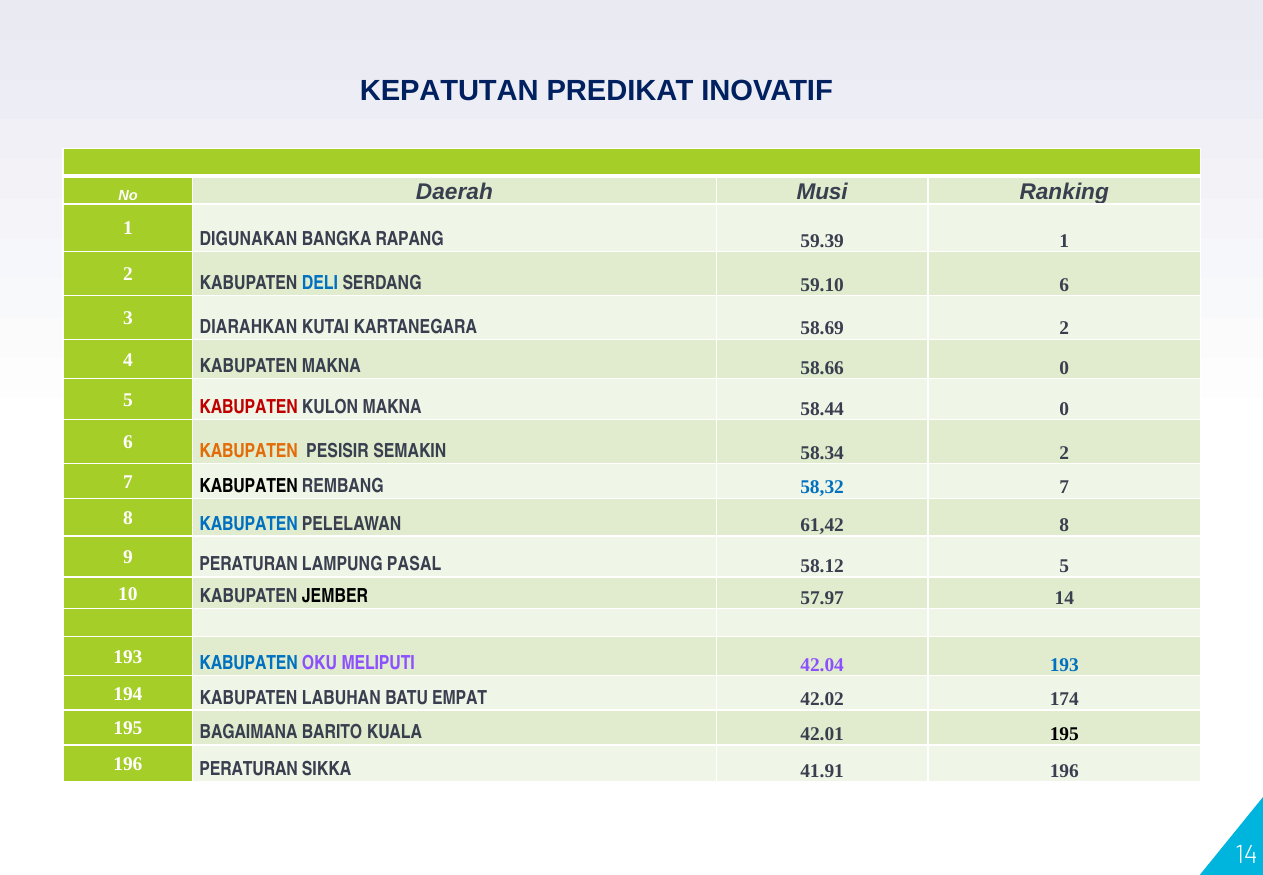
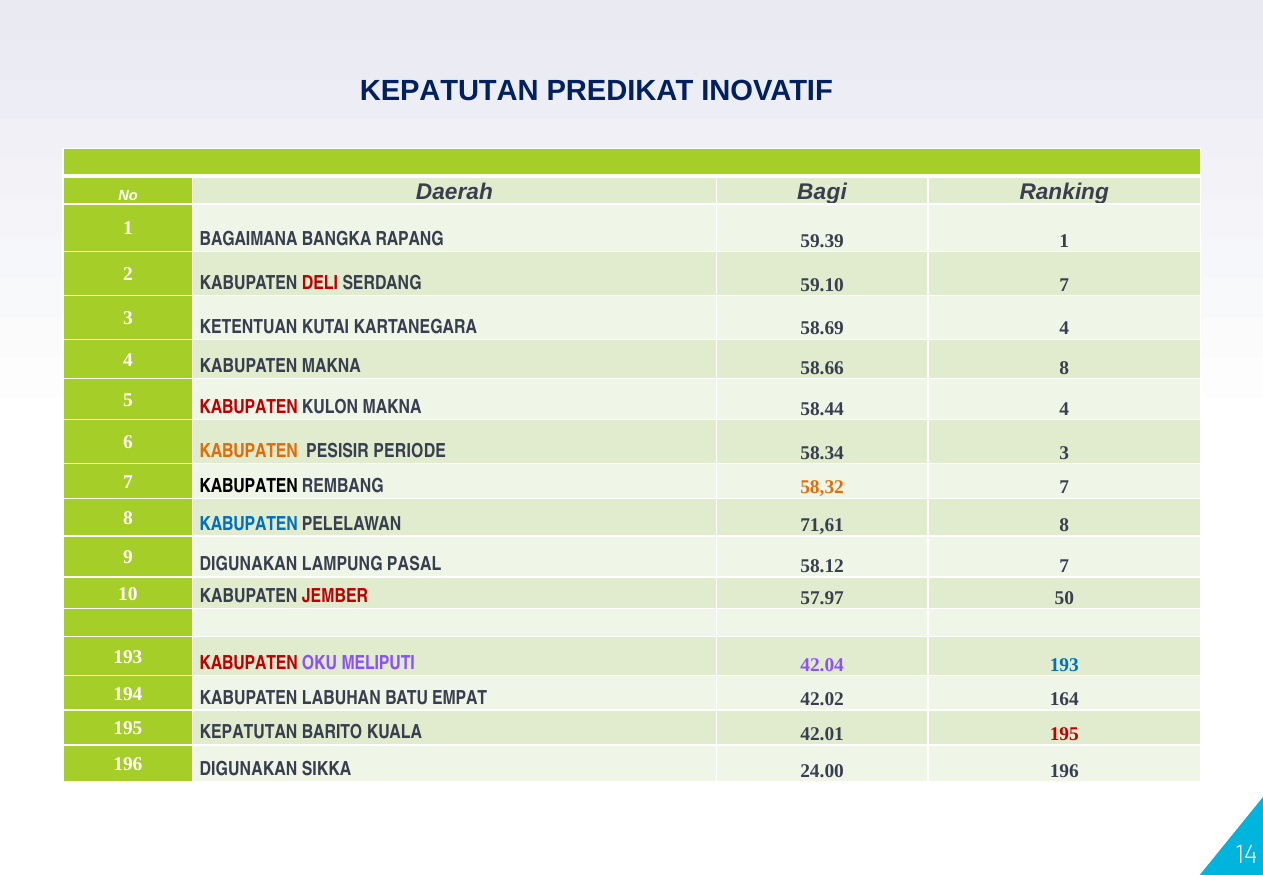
Musi: Musi -> Bagi (822, 192)
DIGUNAKAN: DIGUNAKAN -> BAGAIMANA (249, 239)
DELI colour: blue -> red (320, 283)
59.10 6: 6 -> 7 (1064, 284)
DIARAHKAN: DIARAHKAN -> KETENTUAN (249, 327)
58.69 2: 2 -> 4 (1064, 328)
58.66 0: 0 -> 8 (1064, 368)
58.44 0: 0 -> 4 (1064, 409)
SEMAKIN: SEMAKIN -> PERIODE (410, 451)
58.34 2: 2 -> 3 (1064, 452)
58,32 colour: blue -> orange (822, 487)
61,42: 61,42 -> 71,61 (822, 525)
9 PERATURAN: PERATURAN -> DIGUNAKAN (249, 564)
58.12 5: 5 -> 7 (1064, 566)
JEMBER colour: black -> red (335, 596)
57.97 14: 14 -> 50 (1064, 598)
KABUPATEN colour: blue -> red (249, 662)
174: 174 -> 164 (1064, 699)
195 BAGAIMANA: BAGAIMANA -> KEPATUTAN (249, 732)
195 colour: black -> red (1064, 734)
196 PERATURAN: PERATURAN -> DIGUNAKAN (249, 768)
41.91: 41.91 -> 24.00 (822, 770)
